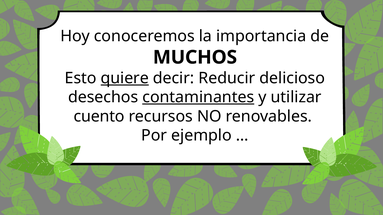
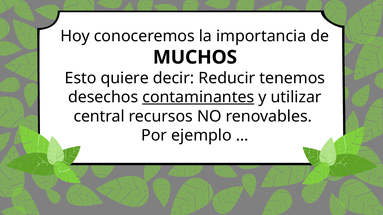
quiere underline: present -> none (125, 78)
delicioso: delicioso -> tenemos (292, 78)
cuento: cuento -> central (99, 117)
